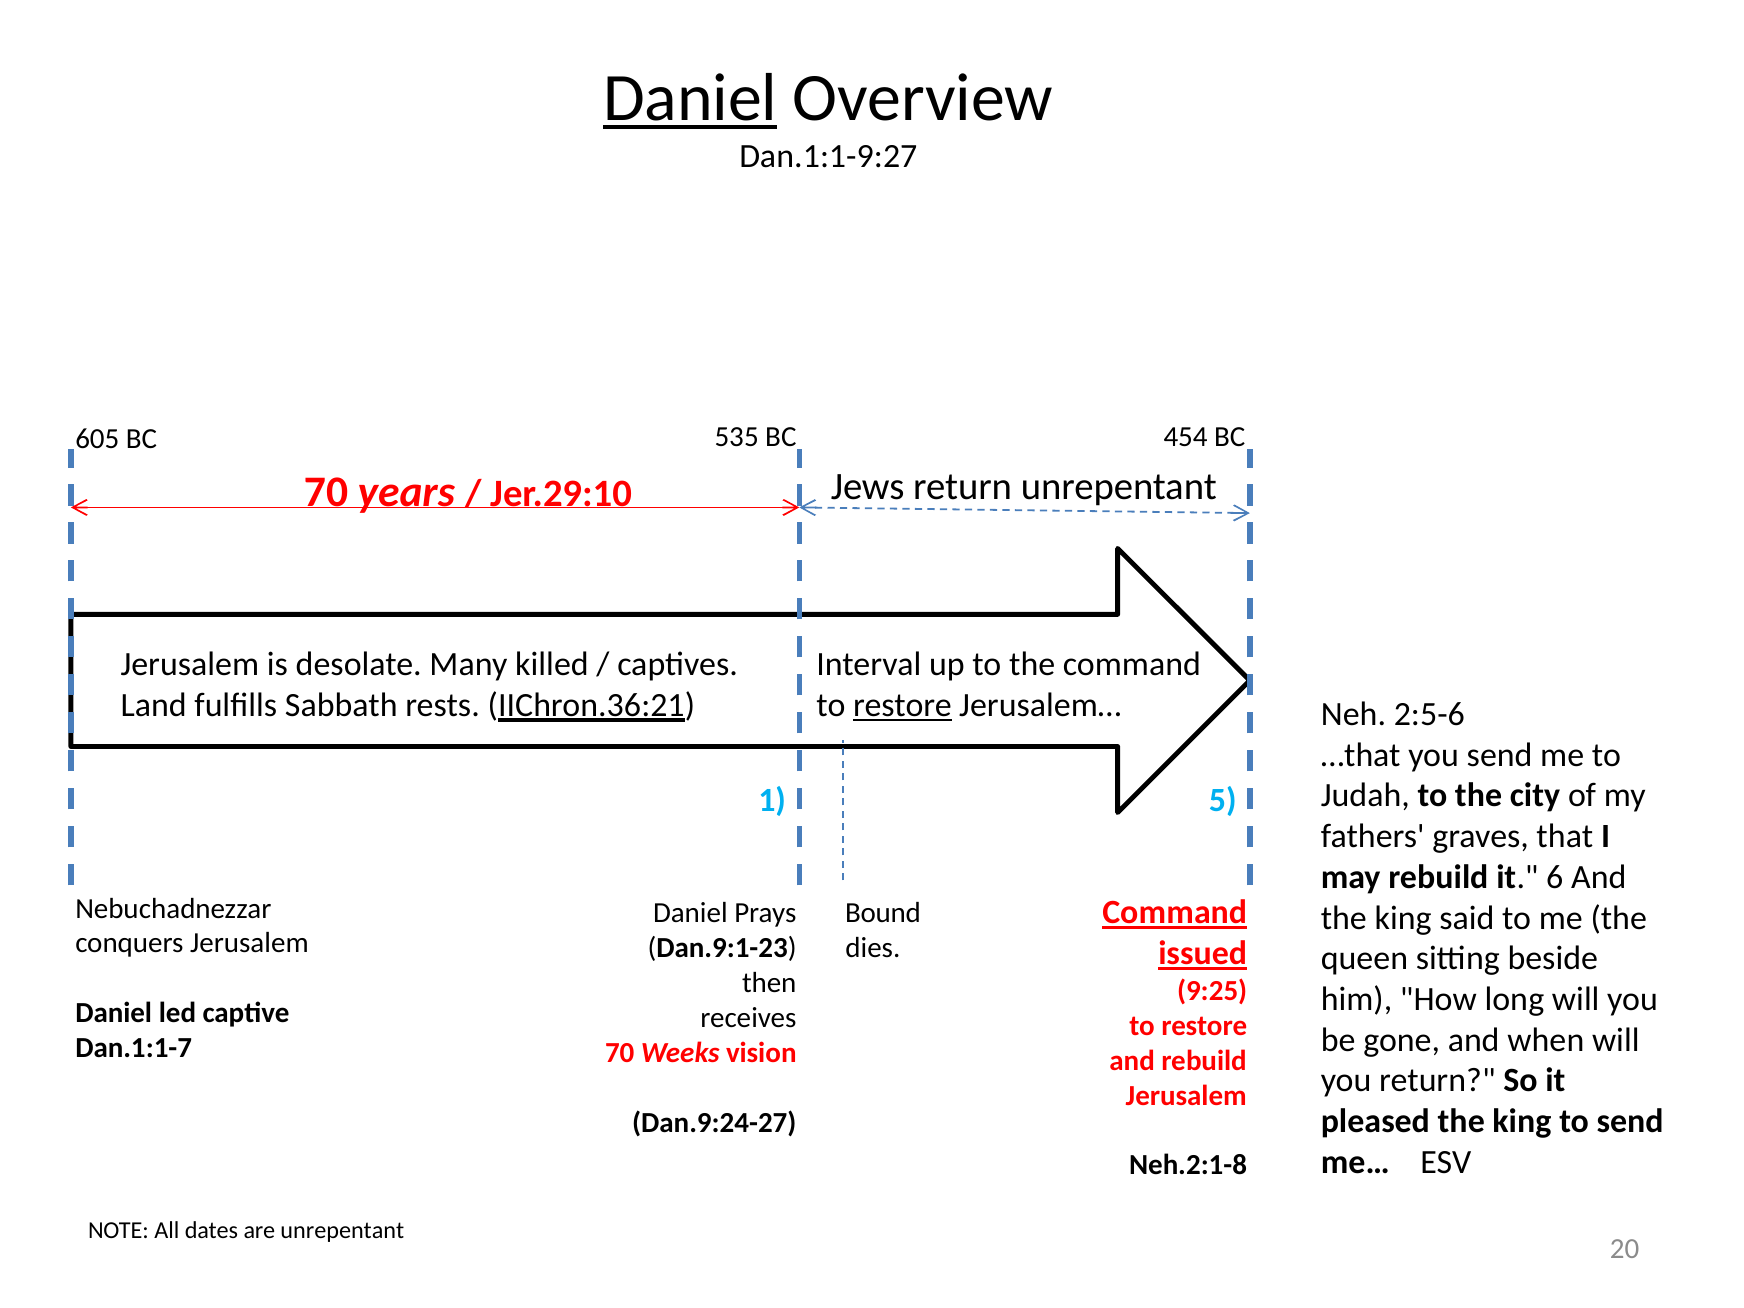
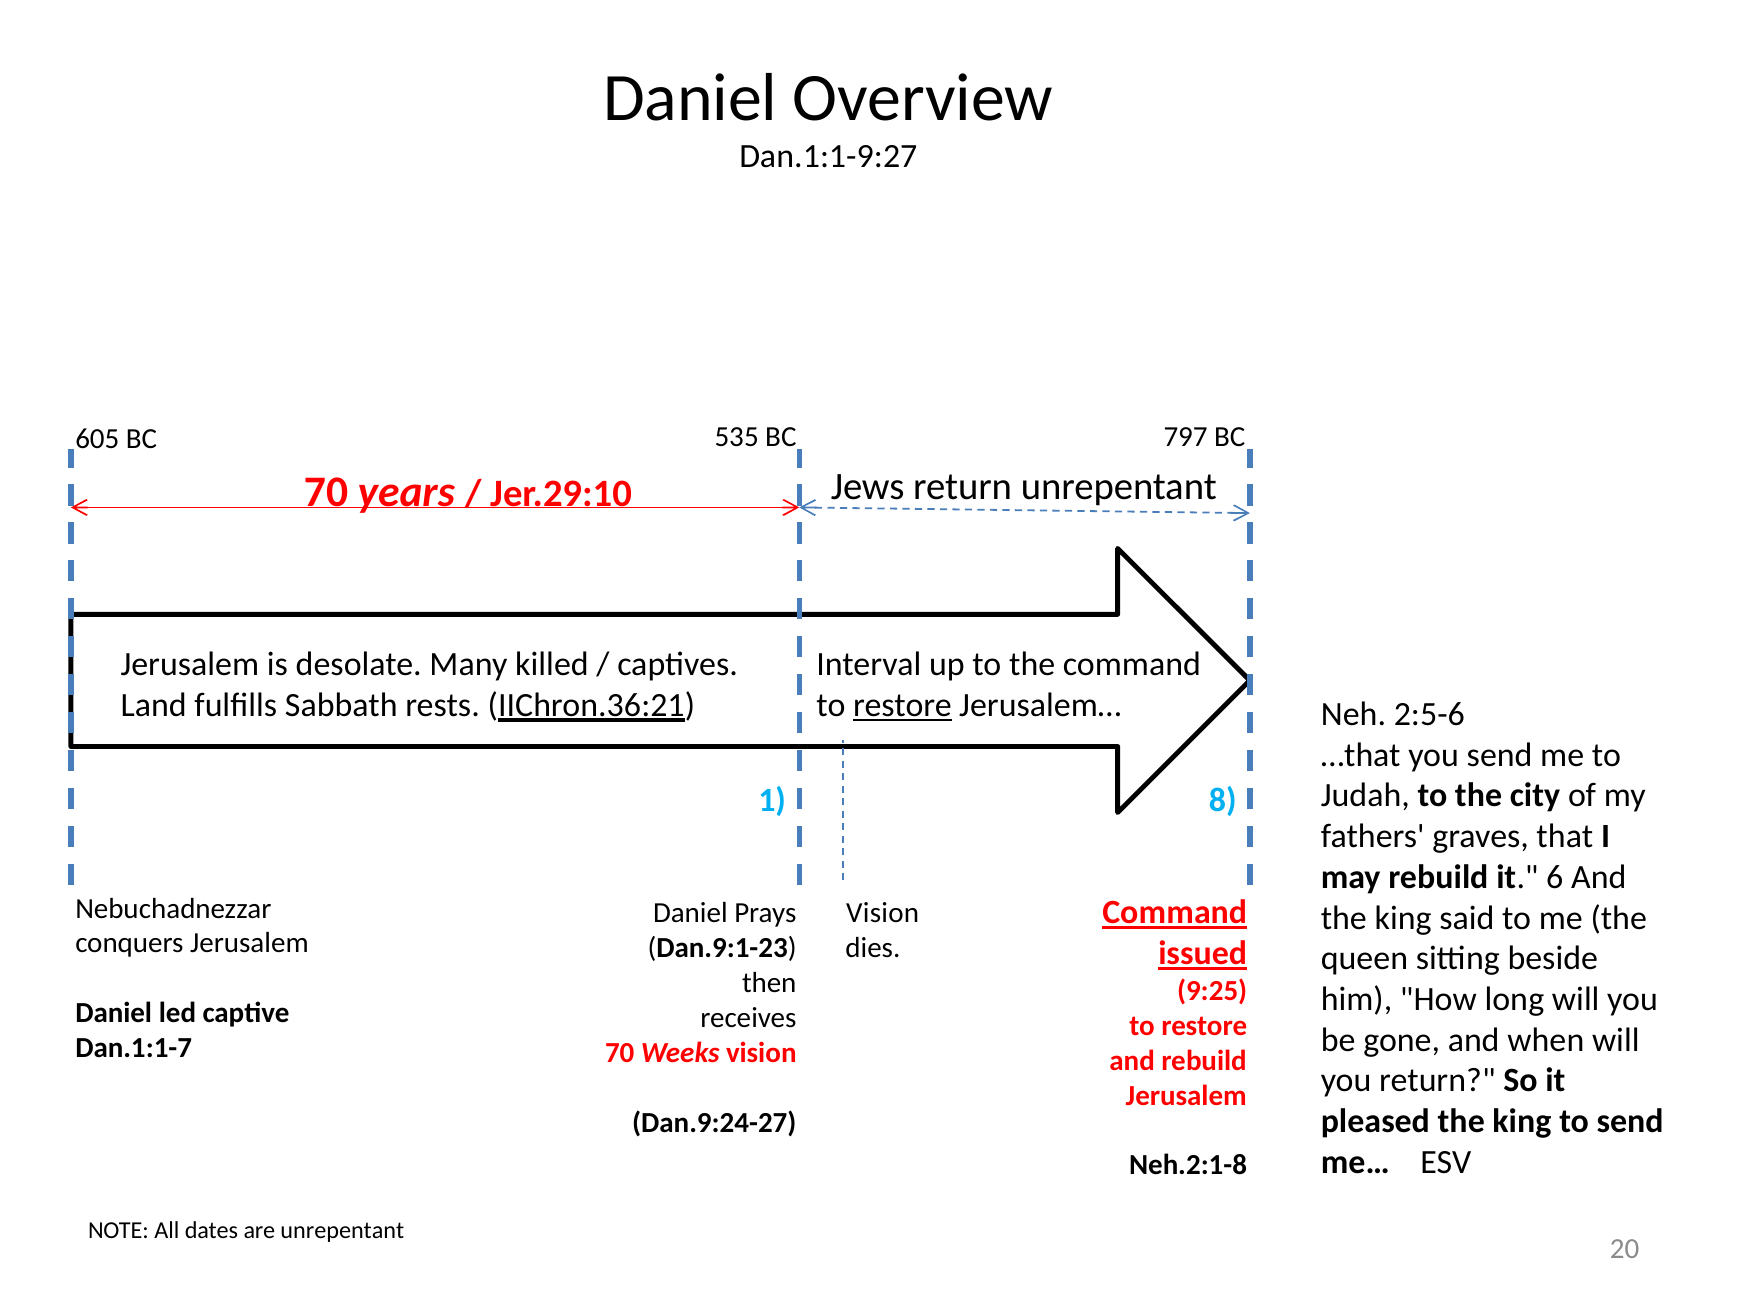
Daniel underline: present -> none (690, 98)
454: 454 -> 797 (1186, 437)
5: 5 -> 8 (1223, 800)
Bound: Bound -> Vision (883, 913)
